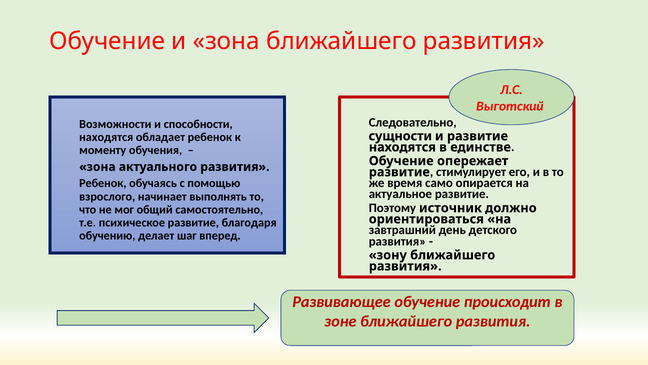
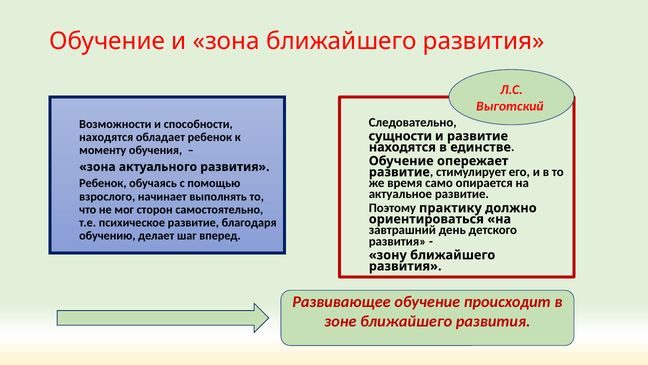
источник: источник -> практику (450, 208)
общий: общий -> сторон (155, 209)
